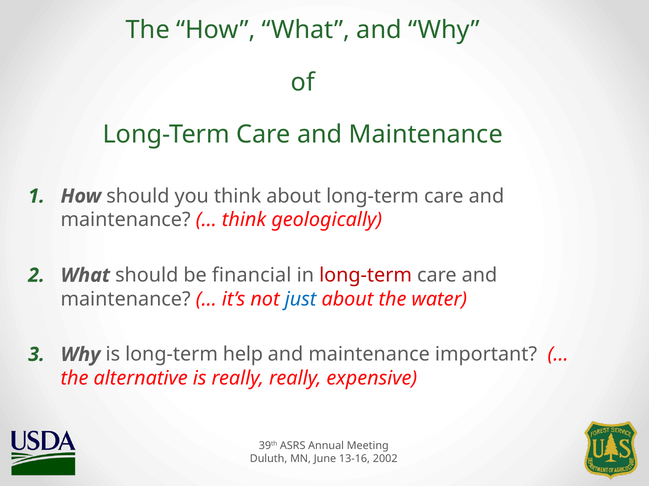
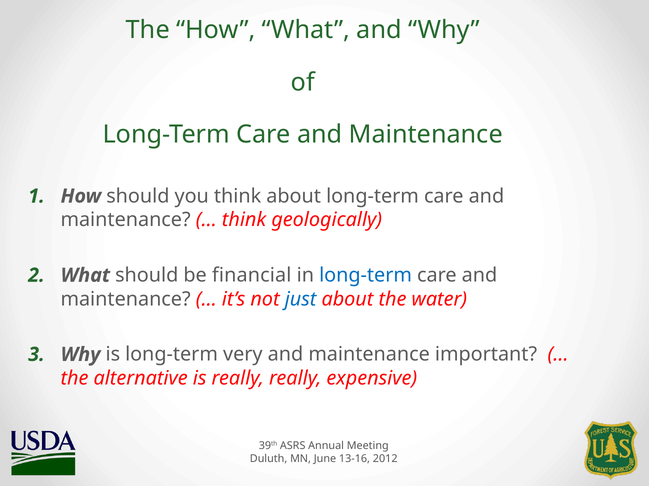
long-term colour: red -> blue (366, 276)
help: help -> very (243, 355)
2002: 2002 -> 2012 (385, 459)
